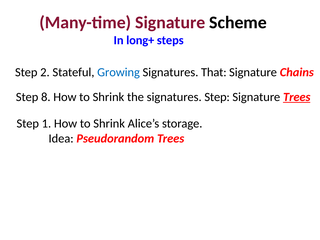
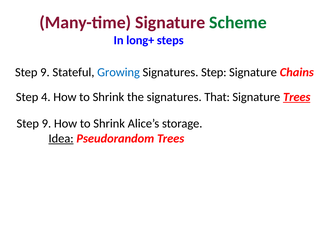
Scheme colour: black -> green (238, 23)
2: 2 -> 9 (45, 72)
Signatures That: That -> Step (214, 72)
8: 8 -> 4 (46, 97)
signatures Step: Step -> That (217, 97)
1: 1 -> 9 (46, 123)
Idea underline: none -> present (61, 138)
